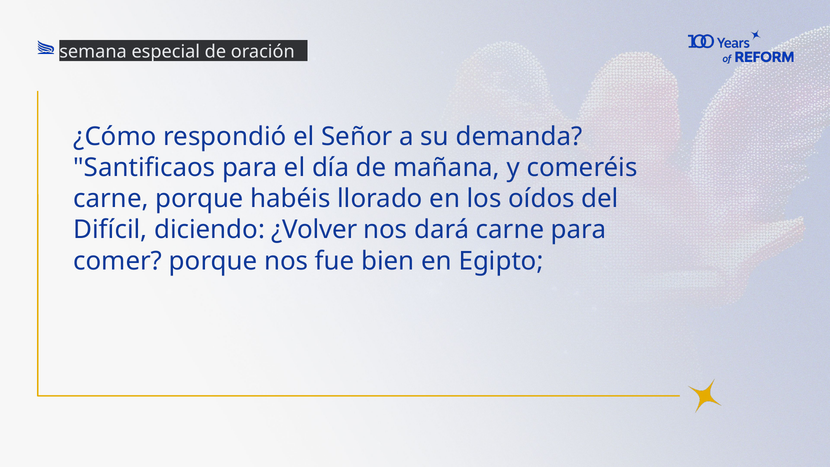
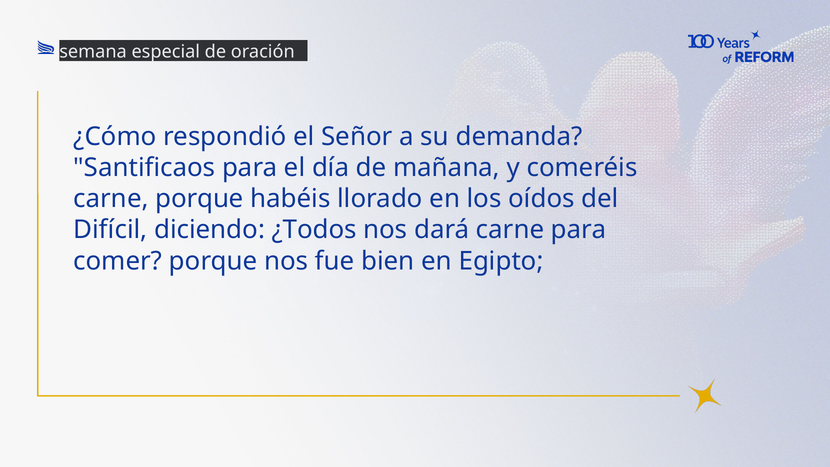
¿Volver: ¿Volver -> ¿Todos (314, 230)
